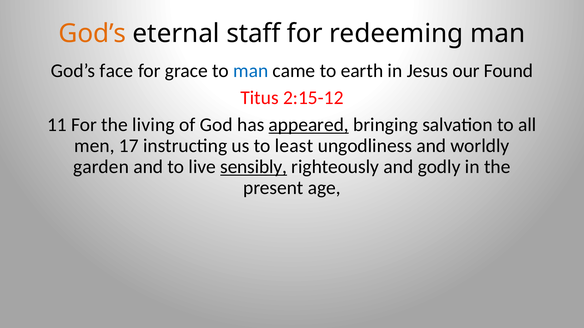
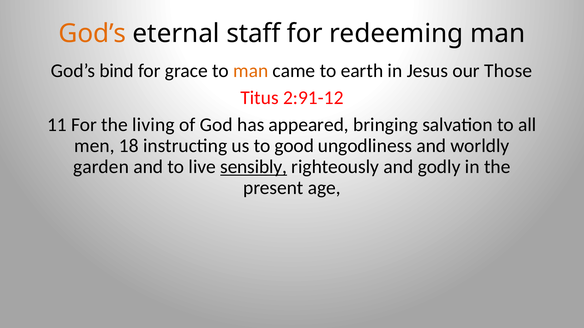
face: face -> bind (117, 71)
man colour: blue -> orange (251, 71)
Found: Found -> Those (508, 71)
2:15-12: 2:15-12 -> 2:91-12 (313, 98)
appeared underline: present -> none (309, 125)
17: 17 -> 18 (129, 146)
least: least -> good (294, 146)
